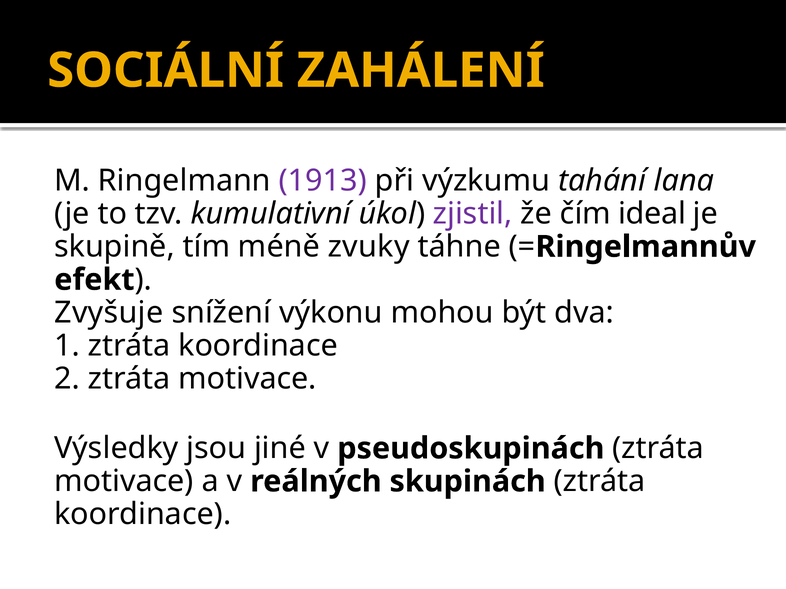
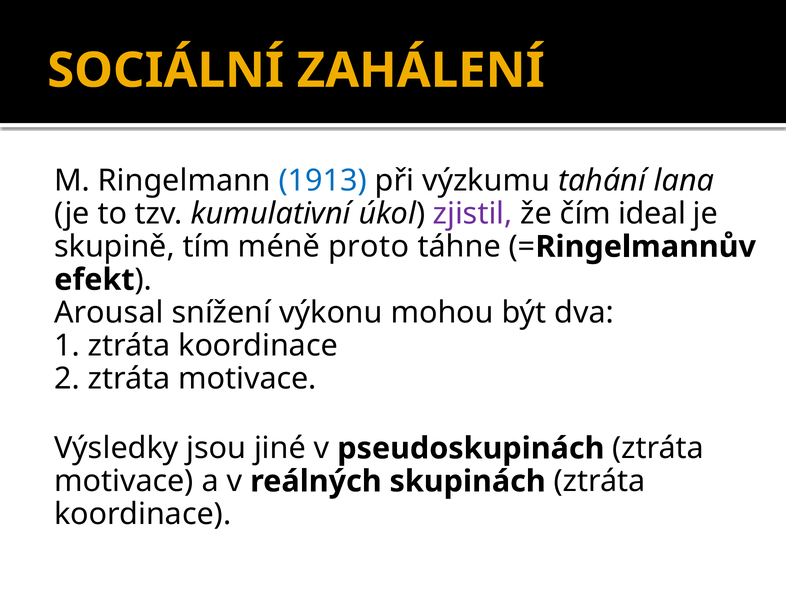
1913 colour: purple -> blue (323, 181)
zvuky: zvuky -> proto (369, 247)
Zvyšuje: Zvyšuje -> Arousal (109, 313)
